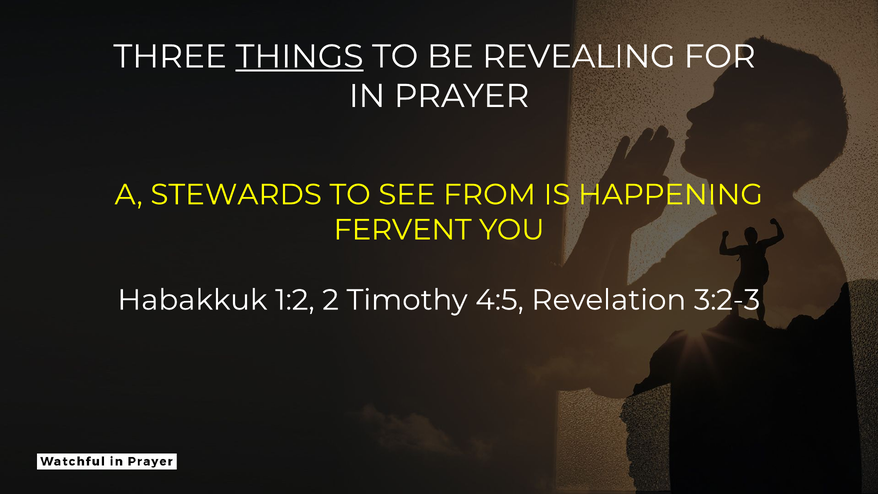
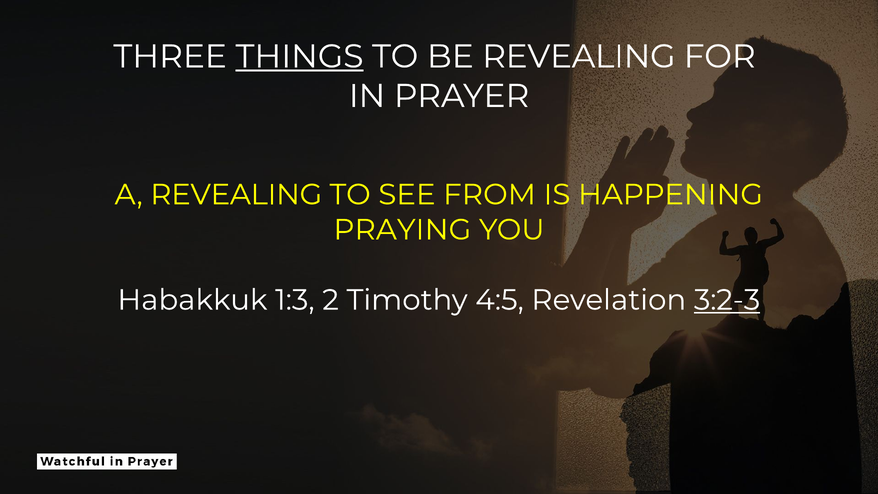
A STEWARDS: STEWARDS -> REVEALING (236, 195)
FERVENT: FERVENT -> PRAYING (402, 230)
1:2: 1:2 -> 1:3 (295, 300)
3:2-3 underline: none -> present (727, 300)
